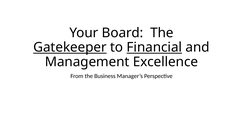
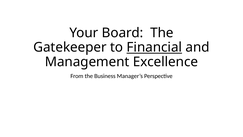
Gatekeeper underline: present -> none (70, 47)
